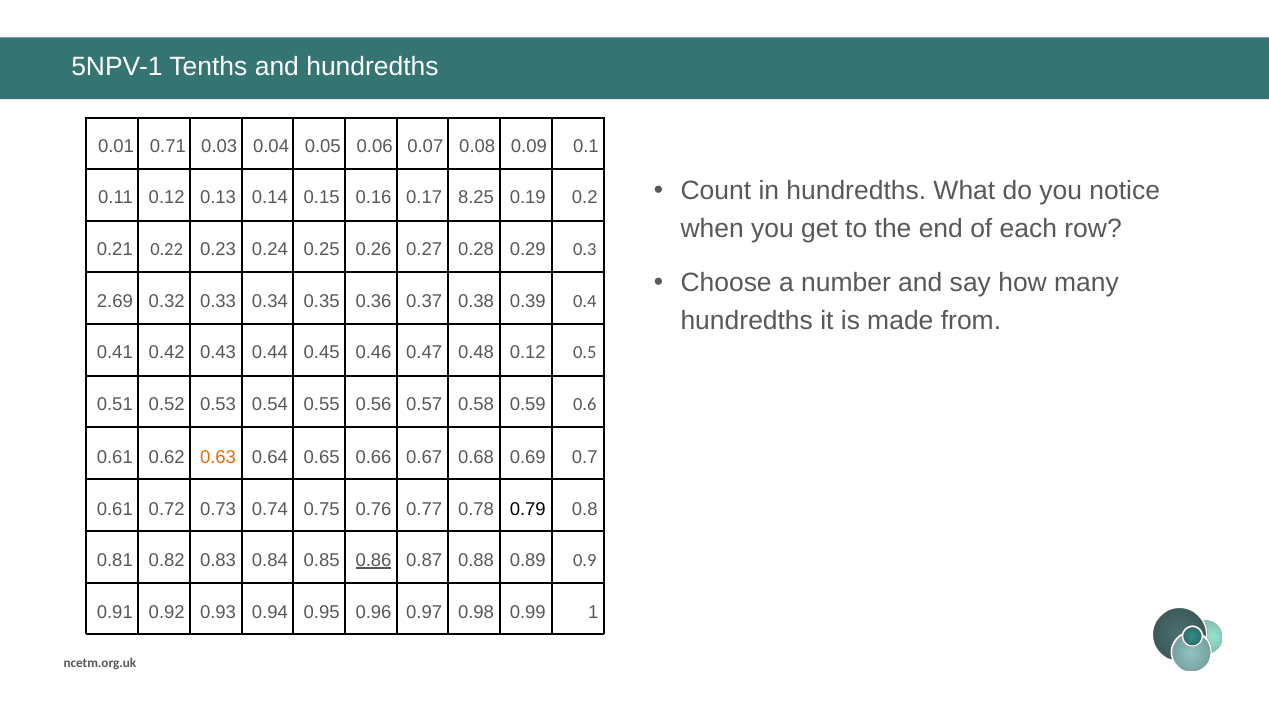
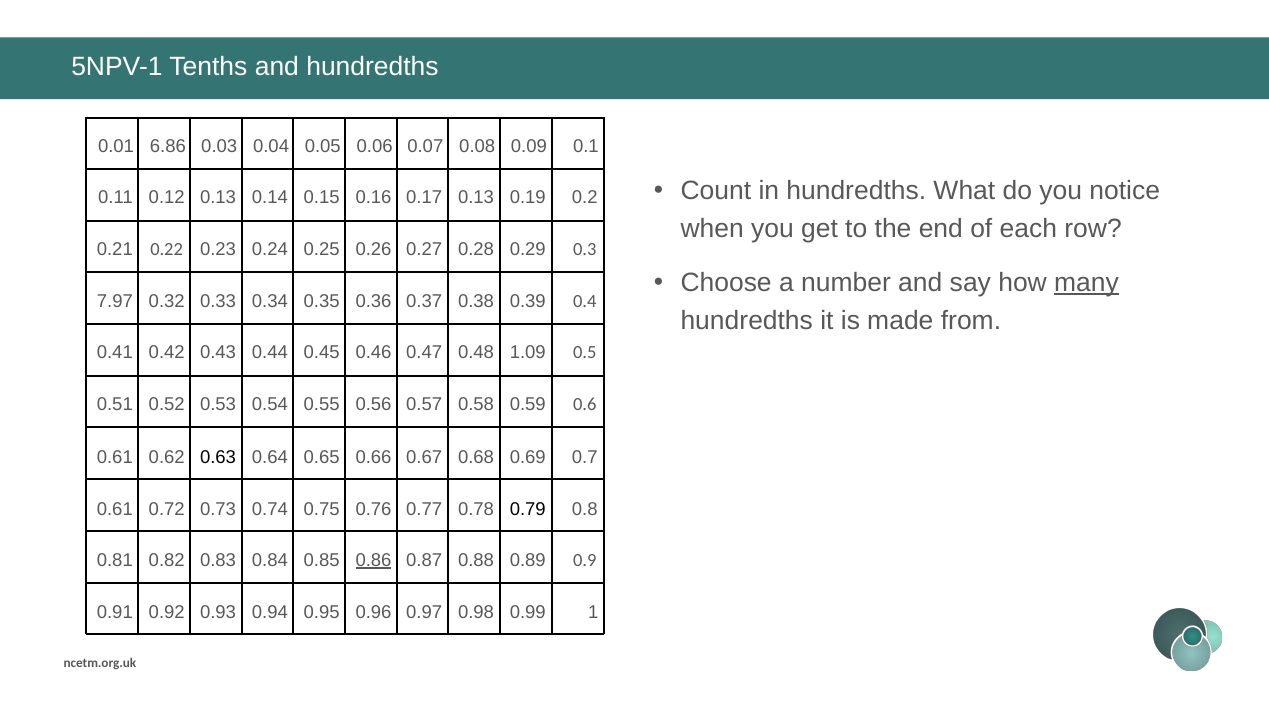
0.71: 0.71 -> 6.86 (168, 147)
8.25: 8.25 -> 0.13 (476, 197)
many underline: none -> present (1086, 283)
2.69: 2.69 -> 7.97 (115, 301)
0.12: 0.12 -> 1.09 (528, 352)
0.63 colour: orange -> black (218, 457)
